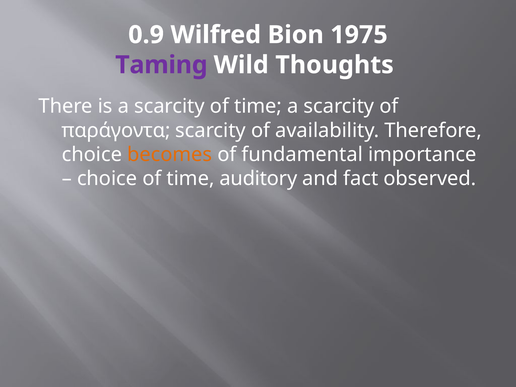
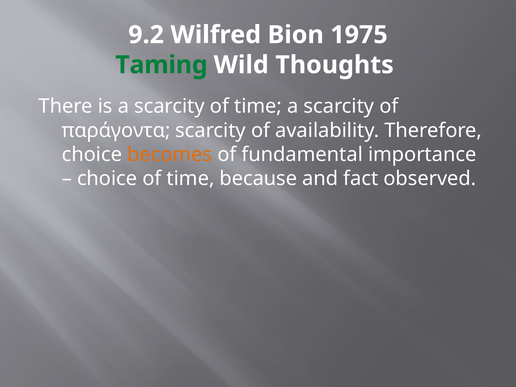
0.9: 0.9 -> 9.2 (146, 35)
Taming colour: purple -> green (161, 65)
auditory: auditory -> because (258, 179)
